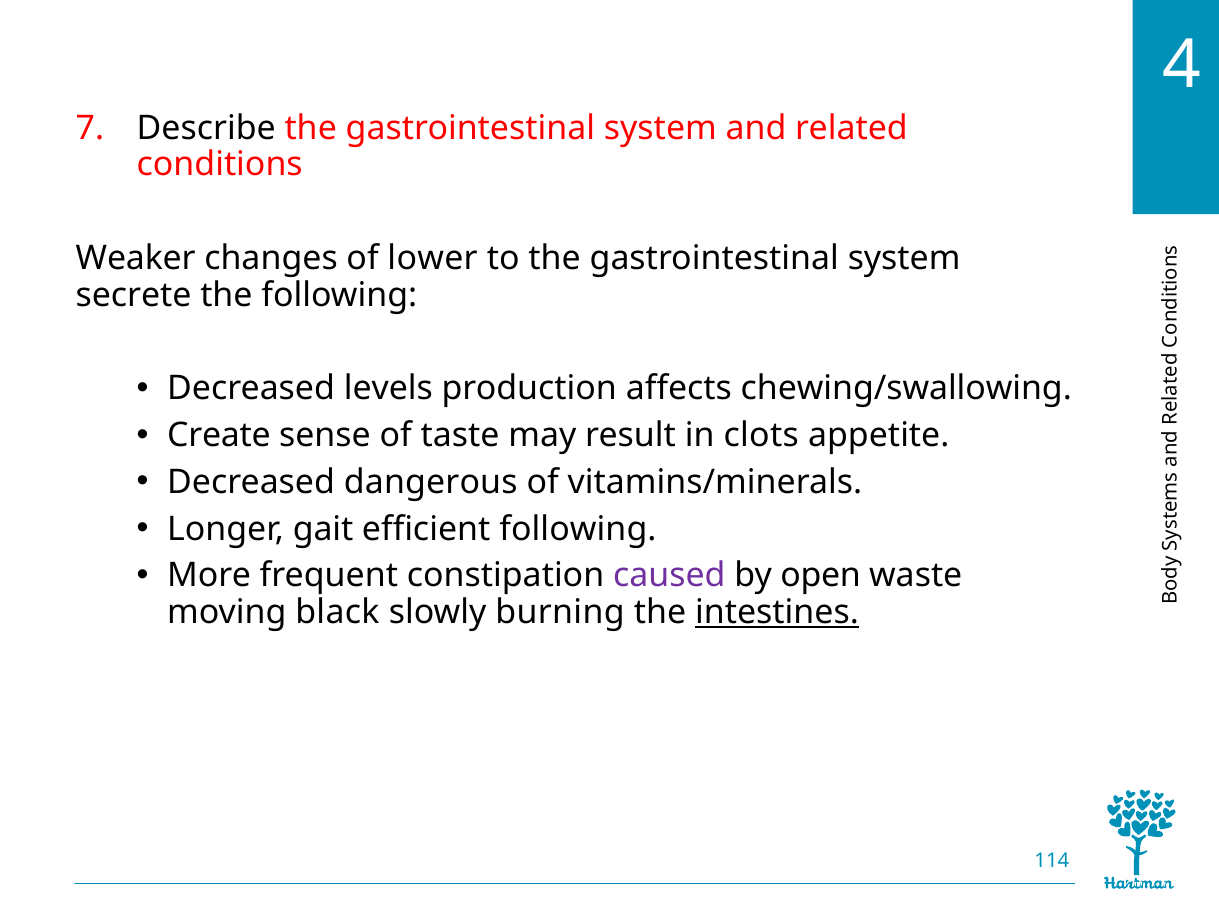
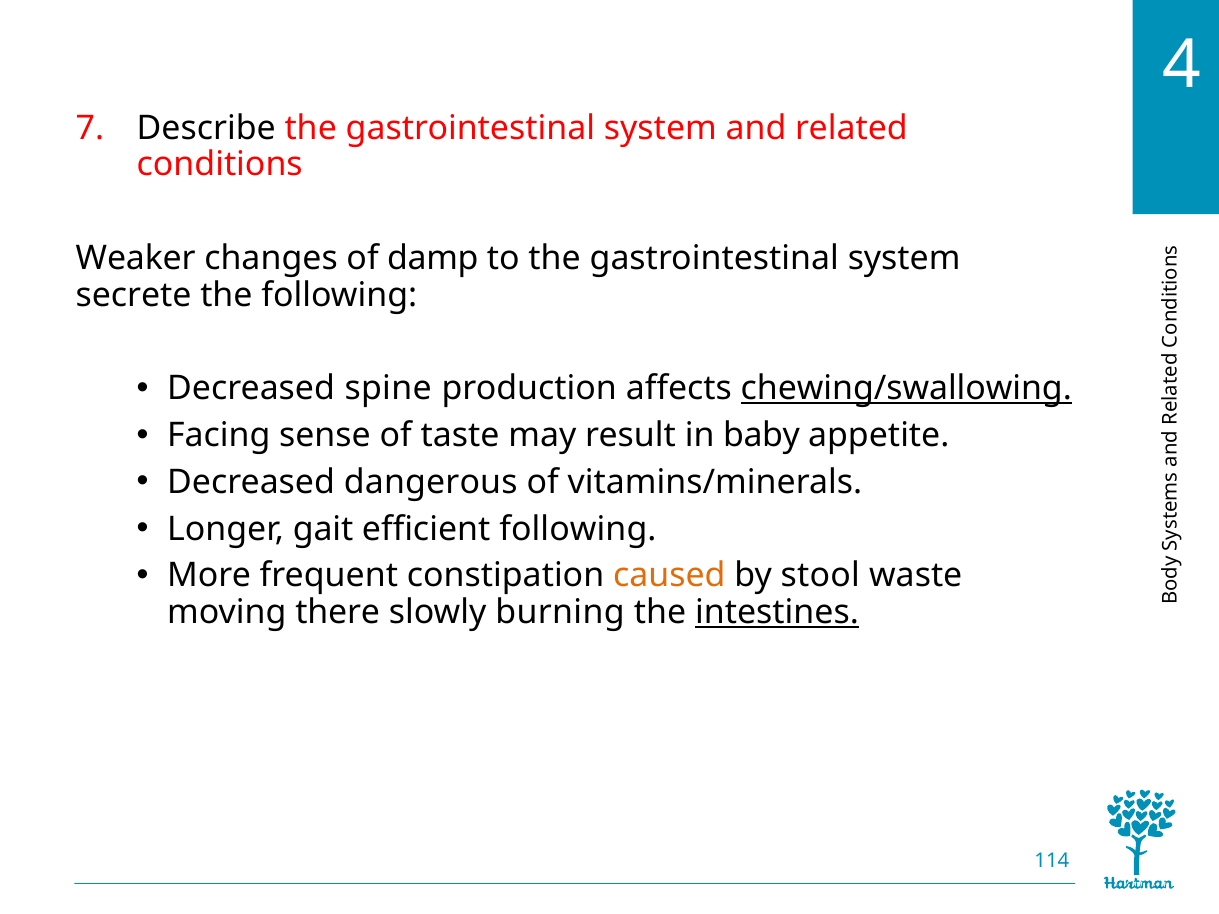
lower: lower -> damp (433, 258)
levels: levels -> spine (388, 389)
chewing/swallowing underline: none -> present (906, 389)
Create: Create -> Facing (219, 435)
clots: clots -> baby (762, 435)
caused colour: purple -> orange (669, 576)
open: open -> stool (820, 576)
black: black -> there (338, 612)
